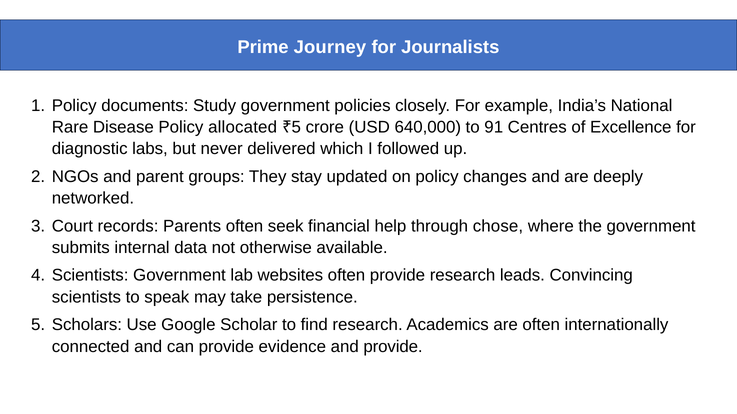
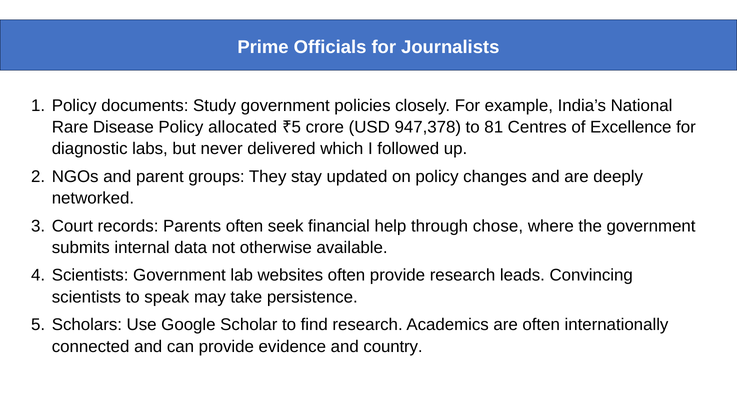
Journey: Journey -> Officials (330, 47)
640,000: 640,000 -> 947,378 (428, 127)
91: 91 -> 81 (494, 127)
and provide: provide -> country (393, 347)
